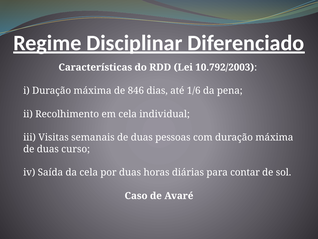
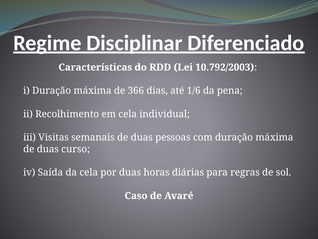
846: 846 -> 366 (136, 91)
contar: contar -> regras (245, 172)
